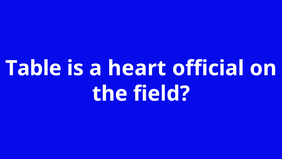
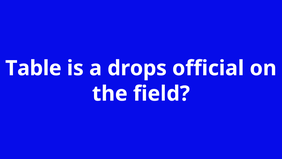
heart: heart -> drops (137, 68)
